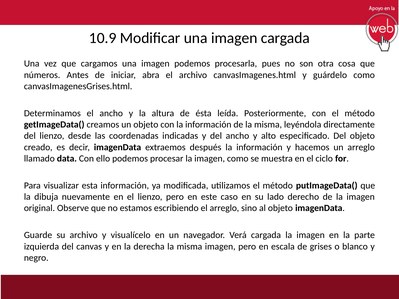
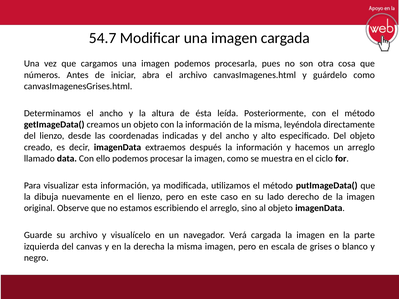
10.9: 10.9 -> 54.7 (103, 38)
